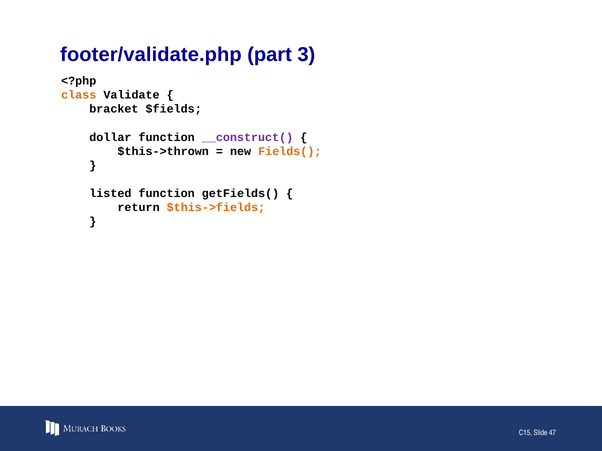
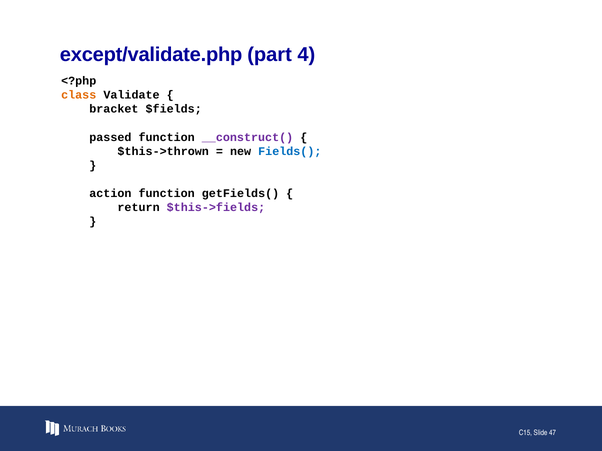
footer/validate.php: footer/validate.php -> except/validate.php (151, 55)
3: 3 -> 4 (306, 55)
dollar: dollar -> passed (110, 137)
Fields( colour: orange -> blue (290, 151)
listed: listed -> action (110, 194)
$this->fields colour: orange -> purple (216, 208)
